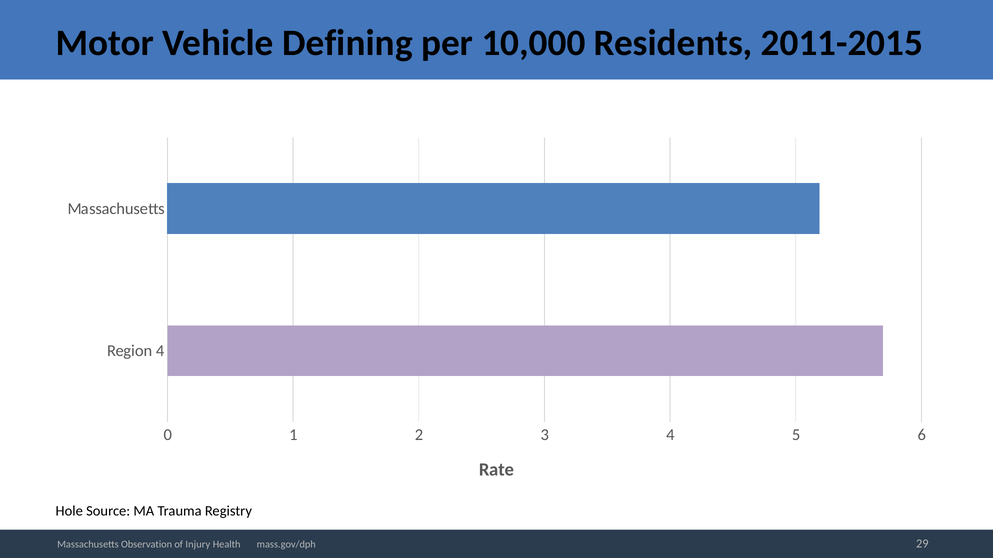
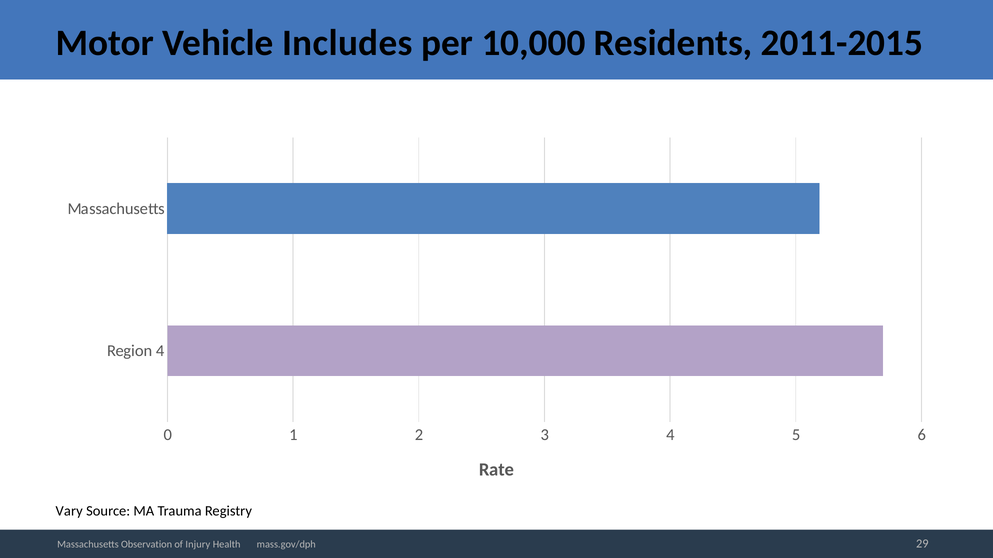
Defining: Defining -> Includes (347, 43)
Hole: Hole -> Vary (69, 511)
